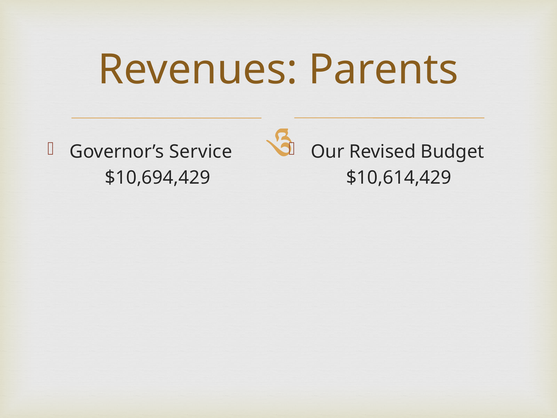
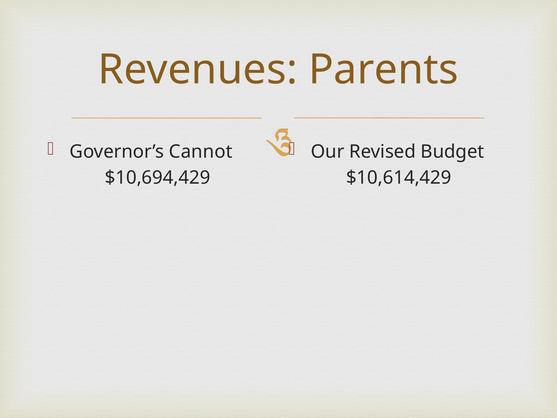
Service: Service -> Cannot (201, 152)
